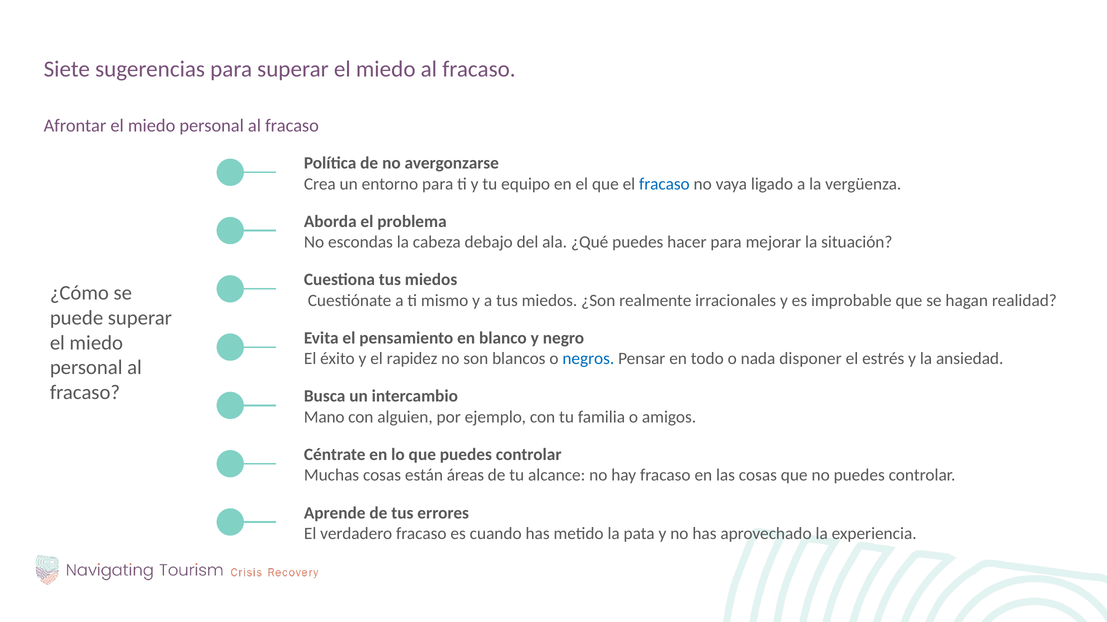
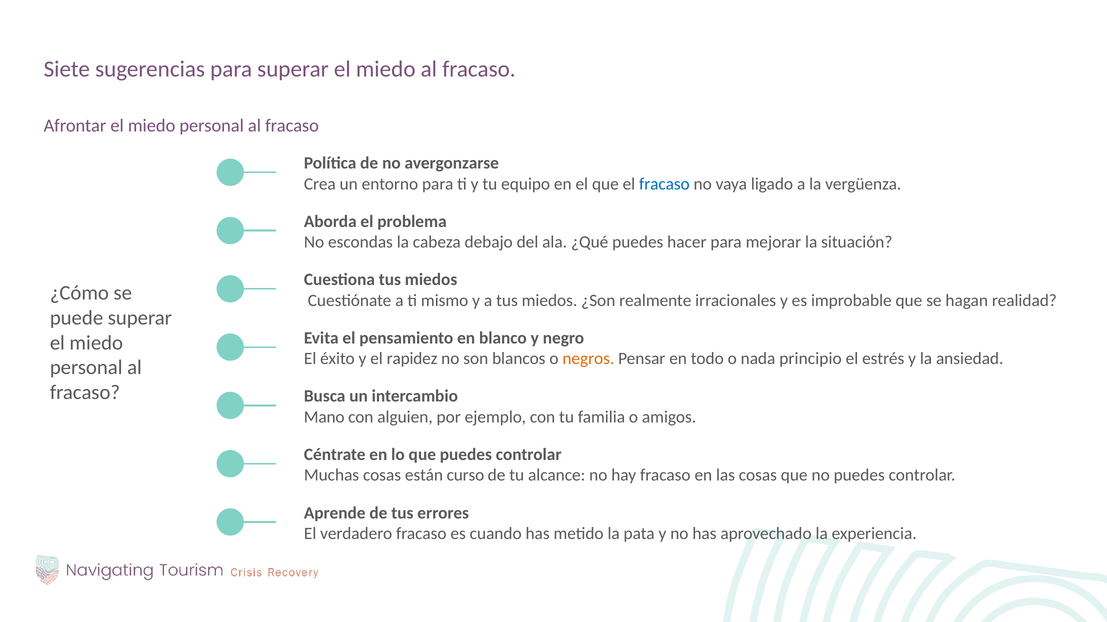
negros colour: blue -> orange (588, 359)
disponer: disponer -> principio (810, 359)
áreas: áreas -> curso (465, 476)
